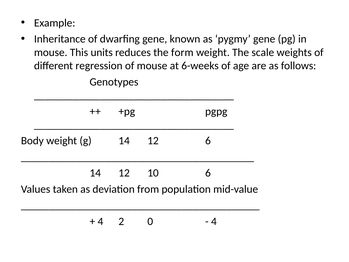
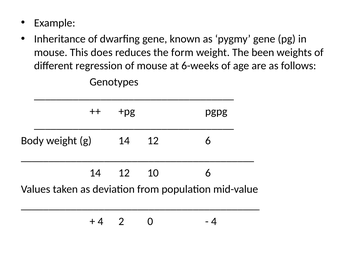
units: units -> does (102, 52)
scale: scale -> been (263, 52)
